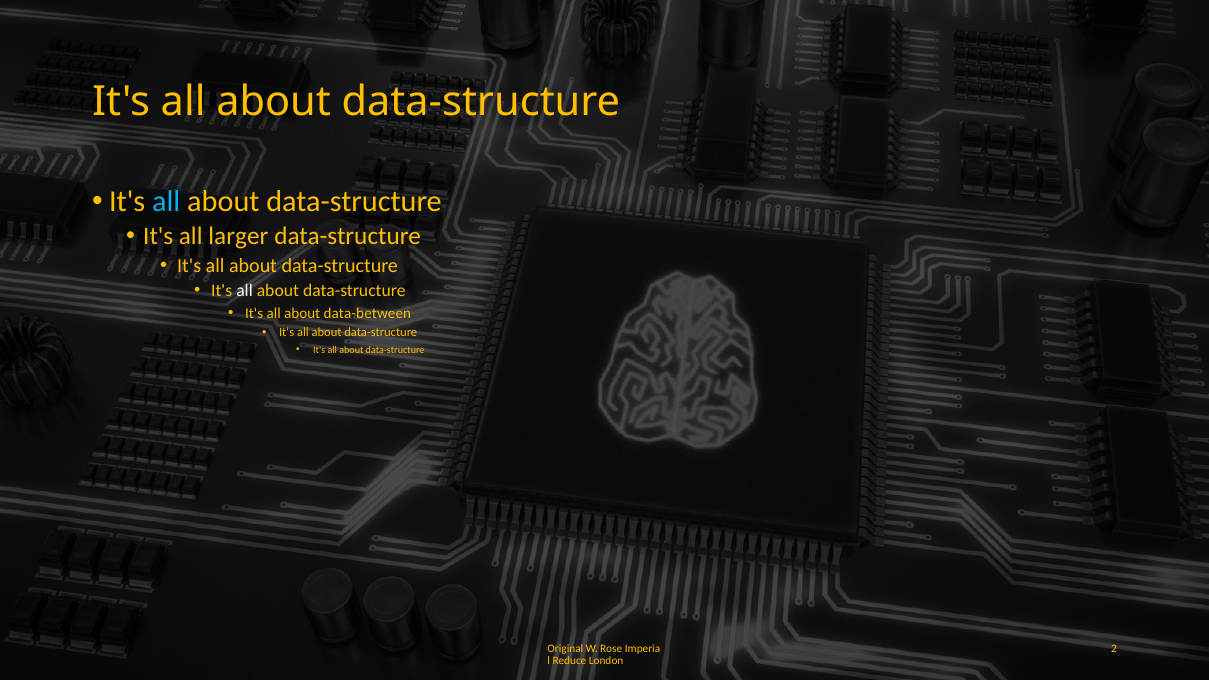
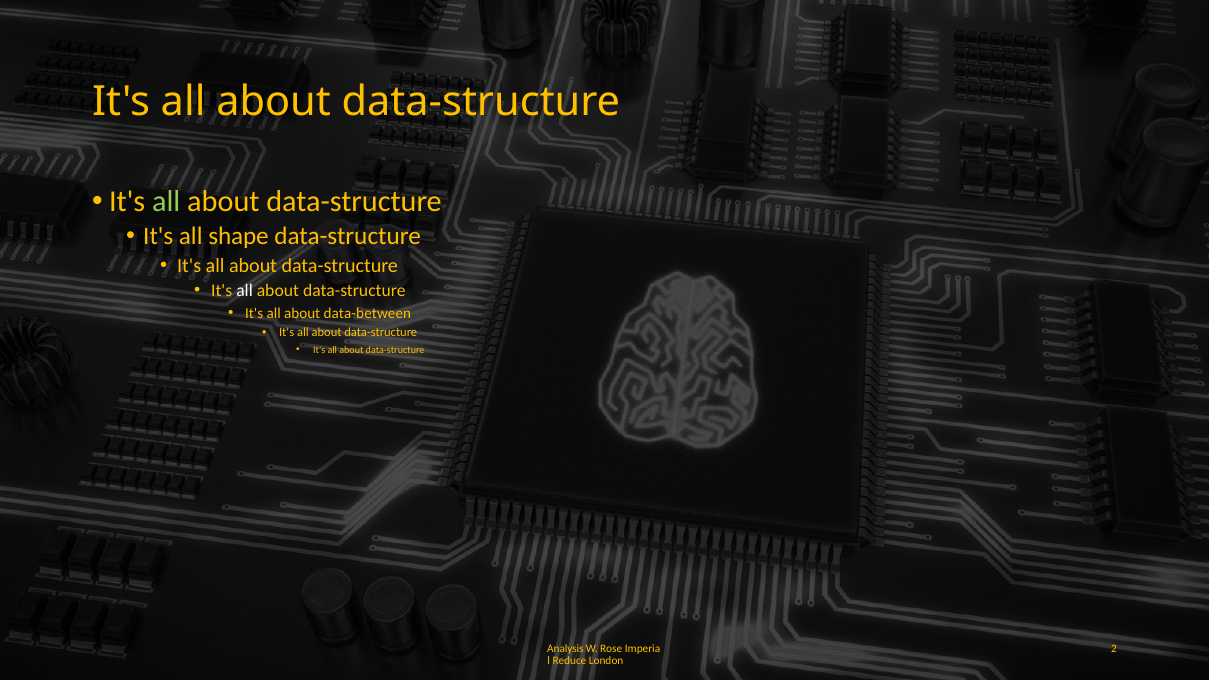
all colour: light blue -> light green (166, 202)
larger: larger -> shape (239, 236)
Original: Original -> Analysis (565, 649)
